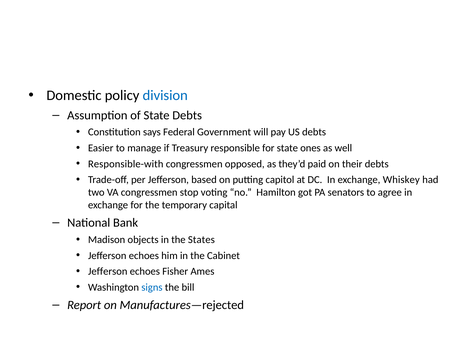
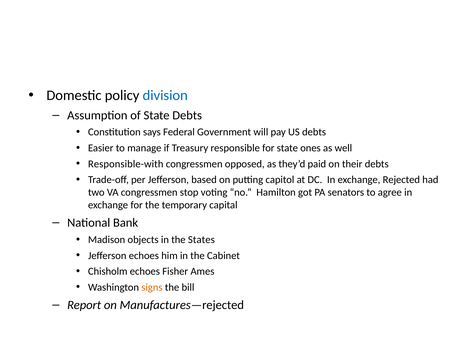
Whiskey: Whiskey -> Rejected (401, 180)
Jefferson: Jefferson -> Chisholm (108, 271)
signs colour: blue -> orange (152, 287)
